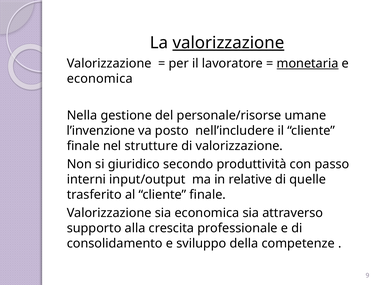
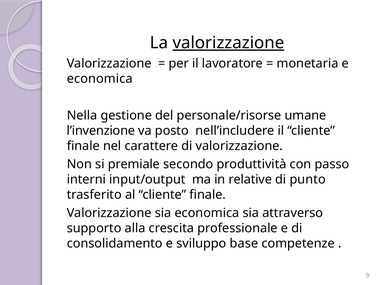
monetaria underline: present -> none (308, 63)
strutture: strutture -> carattere (151, 146)
giuridico: giuridico -> premiale (134, 164)
quelle: quelle -> punto (308, 179)
della: della -> base (244, 243)
